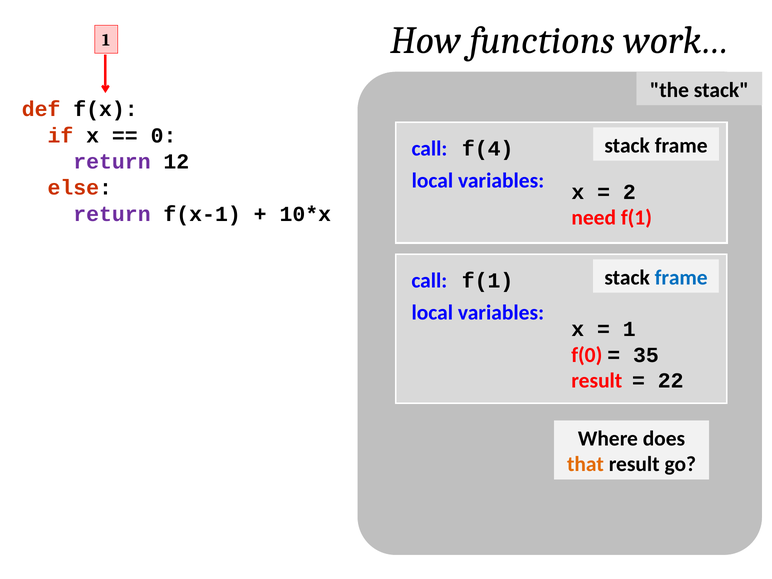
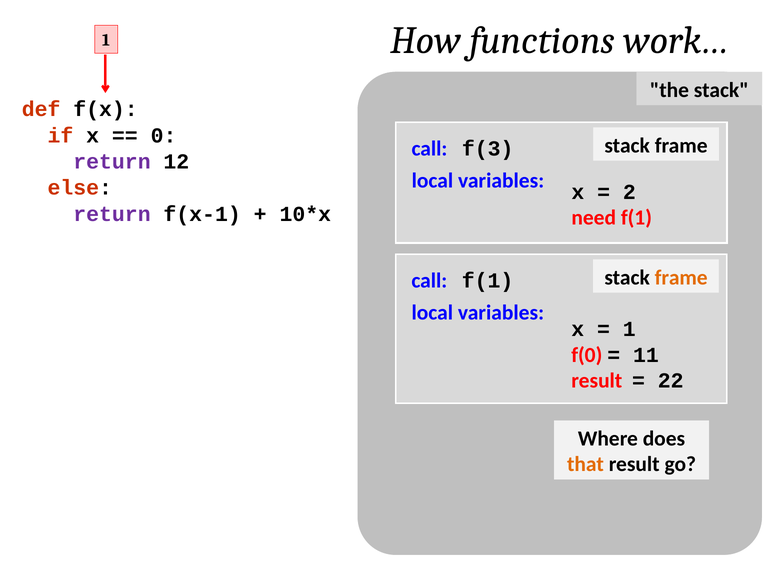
f(4: f(4 -> f(3 (488, 149)
frame colour: blue -> orange (681, 277)
35: 35 -> 11 (646, 355)
